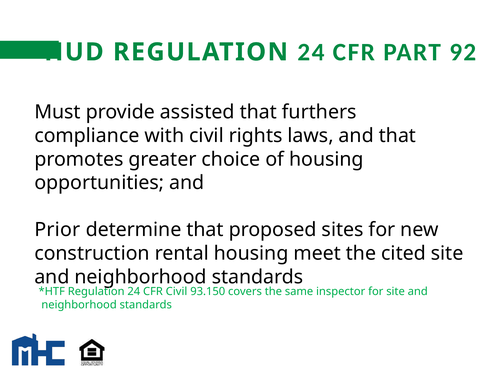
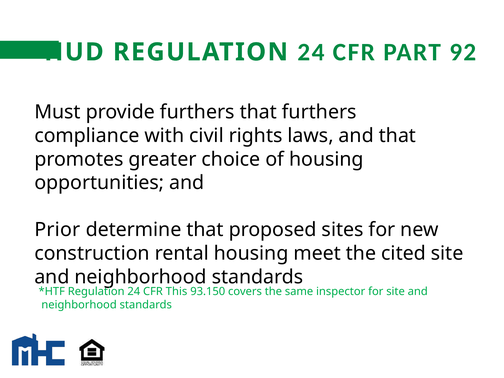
provide assisted: assisted -> furthers (197, 112)
CFR Civil: Civil -> This (177, 291)
